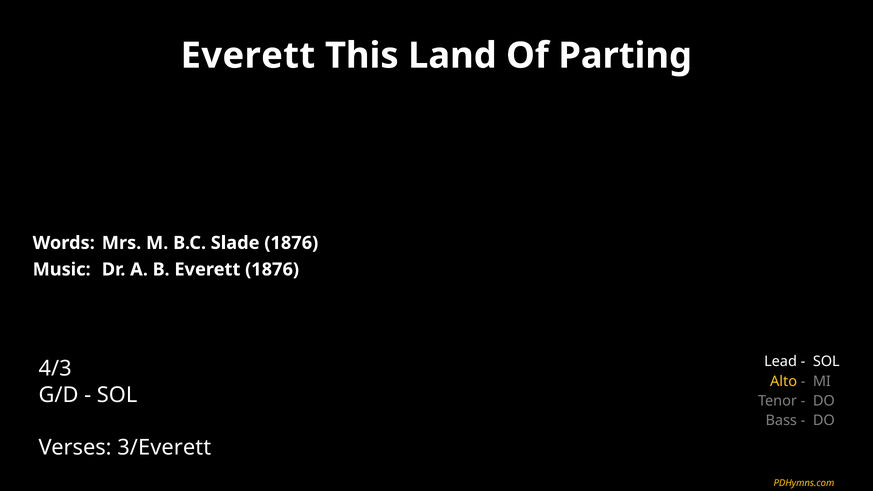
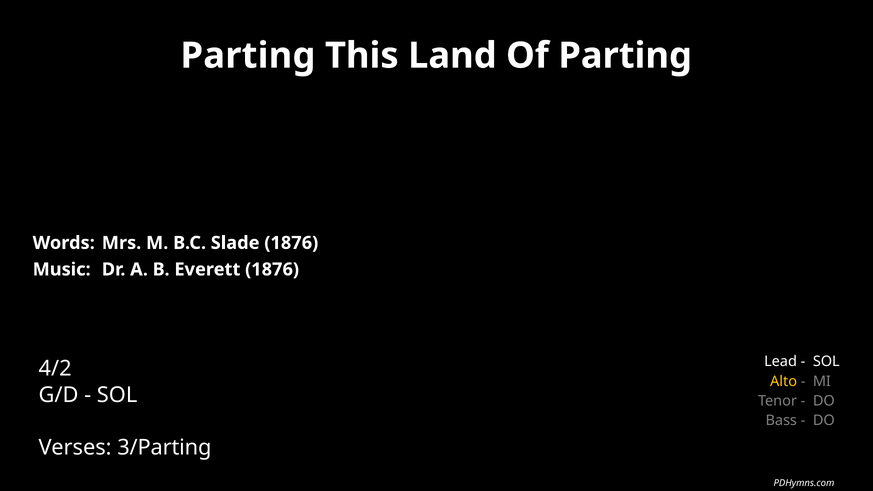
Everett: Everett -> Parting (248, 56)
4/3: 4/3 -> 4/2 (55, 369)
3/Everett: 3/Everett -> 3/Parting (164, 447)
PDHymns.com colour: yellow -> white (804, 483)
